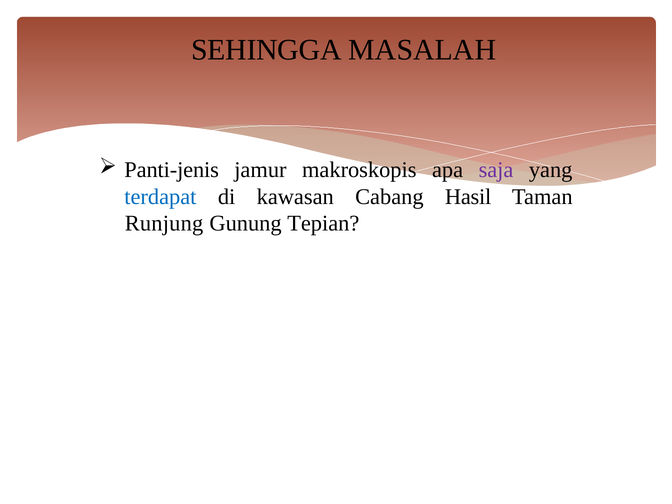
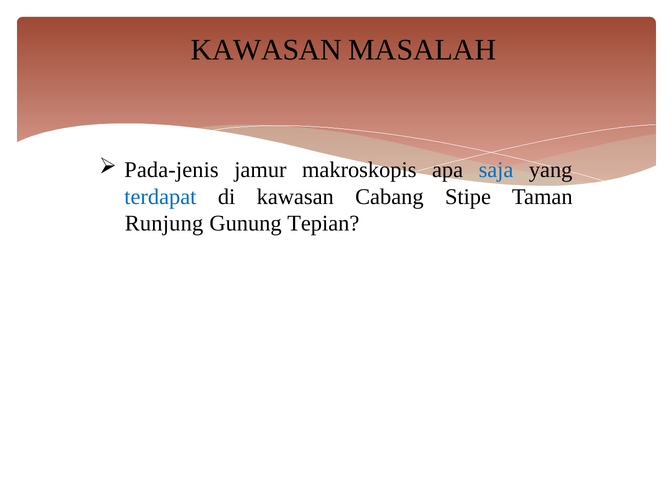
SEHINGGA: SEHINGGA -> KAWASAN (266, 50)
Panti-jenis: Panti-jenis -> Pada-jenis (172, 170)
saja colour: purple -> blue (496, 170)
Hasil: Hasil -> Stipe (468, 197)
